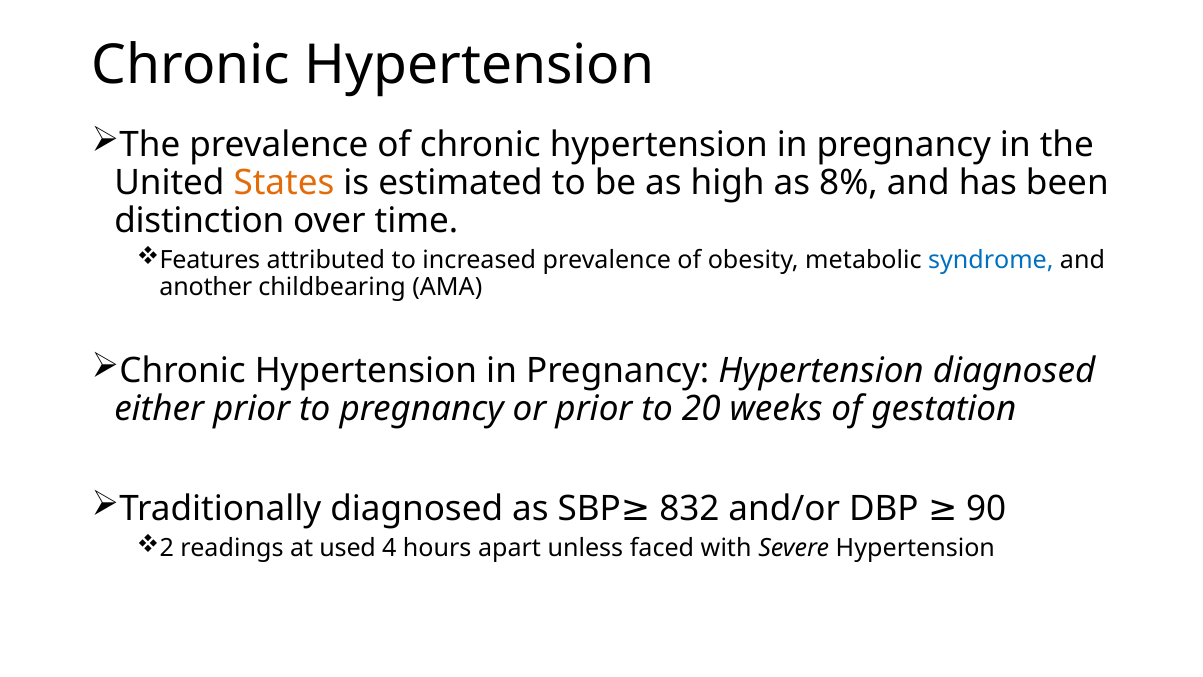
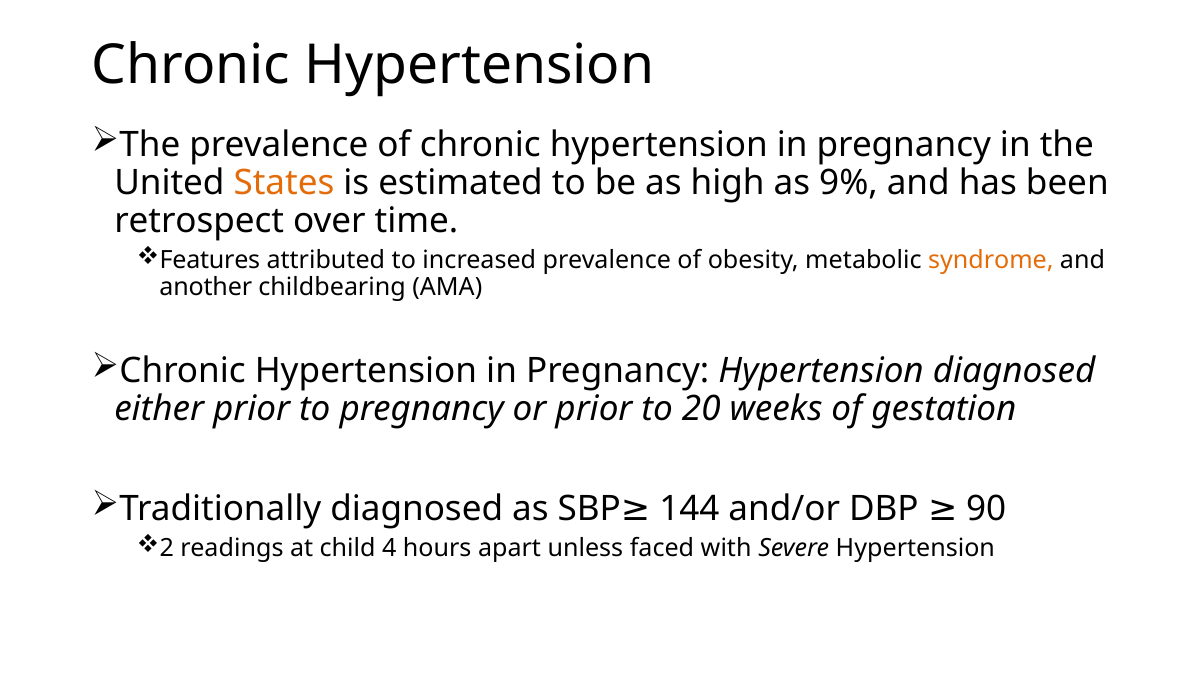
8%: 8% -> 9% (849, 183)
distinction: distinction -> retrospect (199, 221)
syndrome colour: blue -> orange (991, 260)
832: 832 -> 144 (689, 509)
used: used -> child (348, 548)
